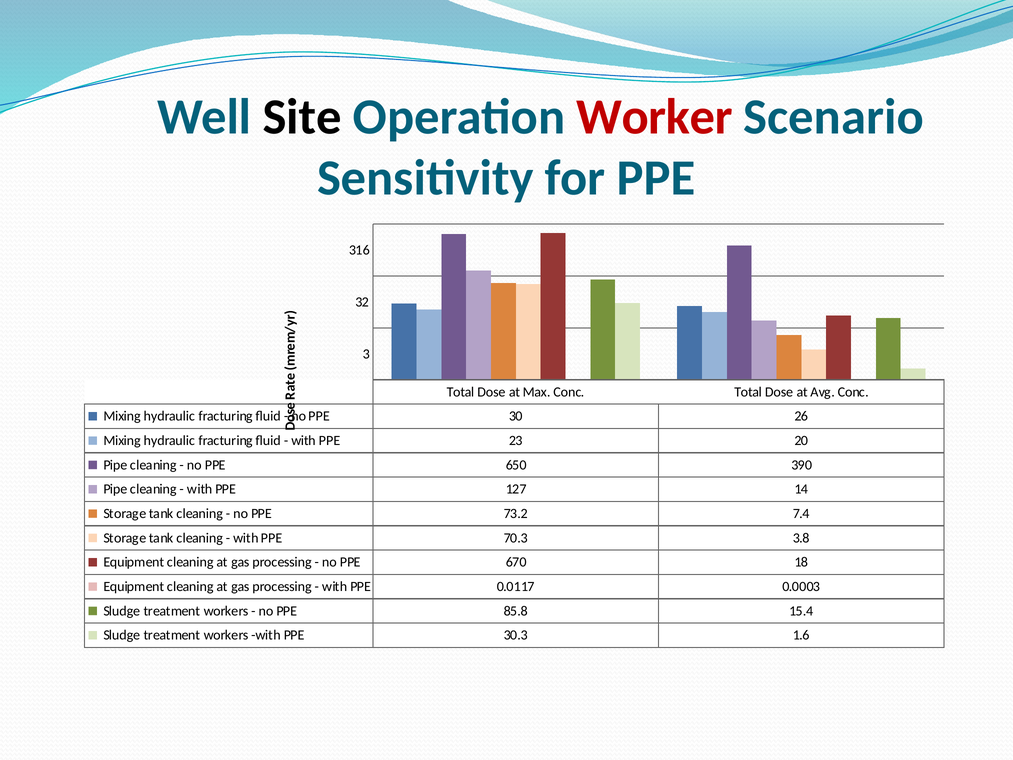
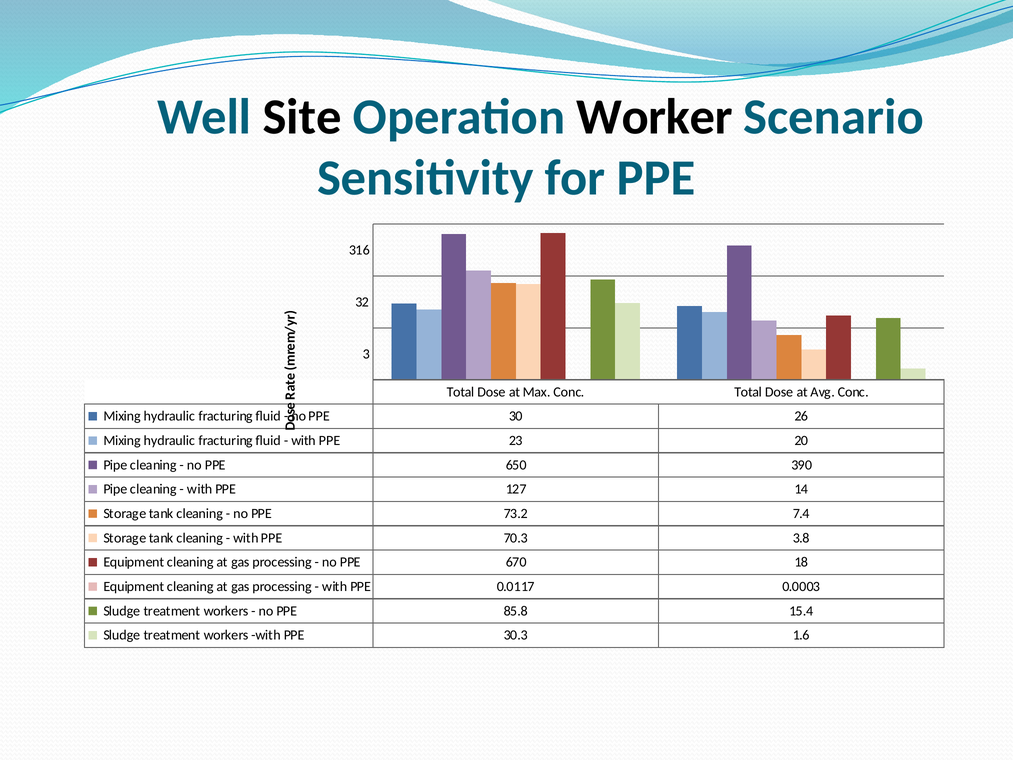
Worker colour: red -> black (655, 117)
